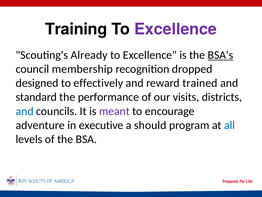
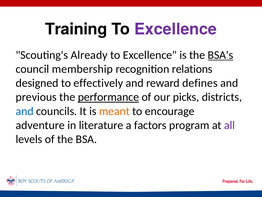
dropped: dropped -> relations (192, 69)
trained: trained -> defines (200, 83)
standard: standard -> previous (36, 97)
performance underline: none -> present (108, 97)
visits: visits -> picks (186, 97)
meant colour: purple -> orange (114, 111)
executive: executive -> literature (101, 125)
should: should -> factors (150, 125)
all colour: blue -> purple (230, 125)
